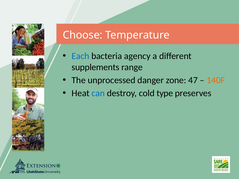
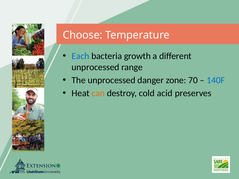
agency: agency -> growth (137, 56)
supplements: supplements -> unprocessed (95, 67)
47: 47 -> 70 (193, 80)
140F colour: orange -> blue (216, 80)
can colour: blue -> orange (98, 93)
type: type -> acid (165, 93)
